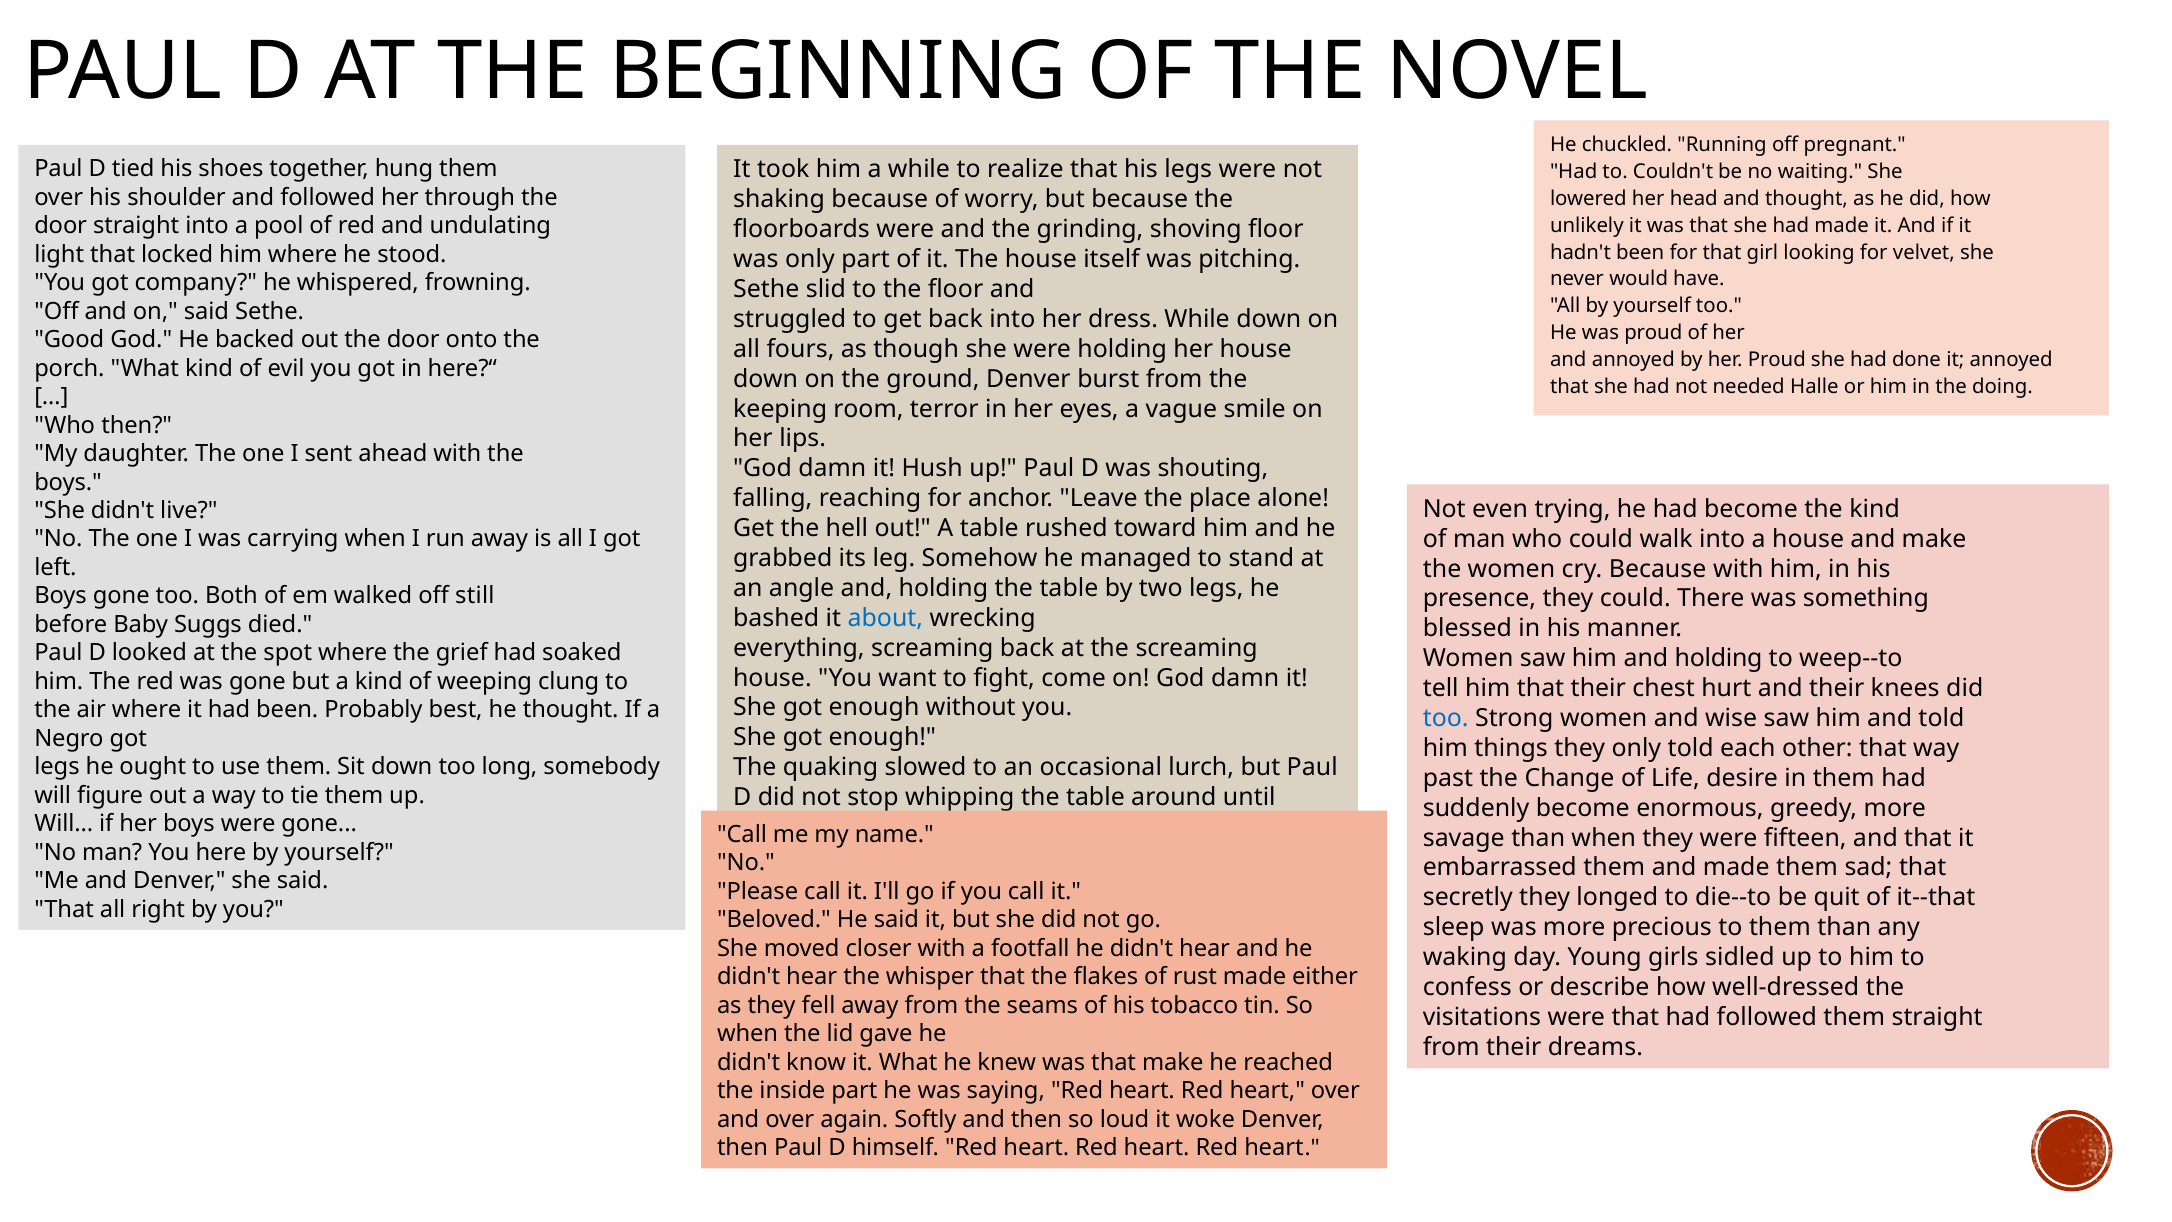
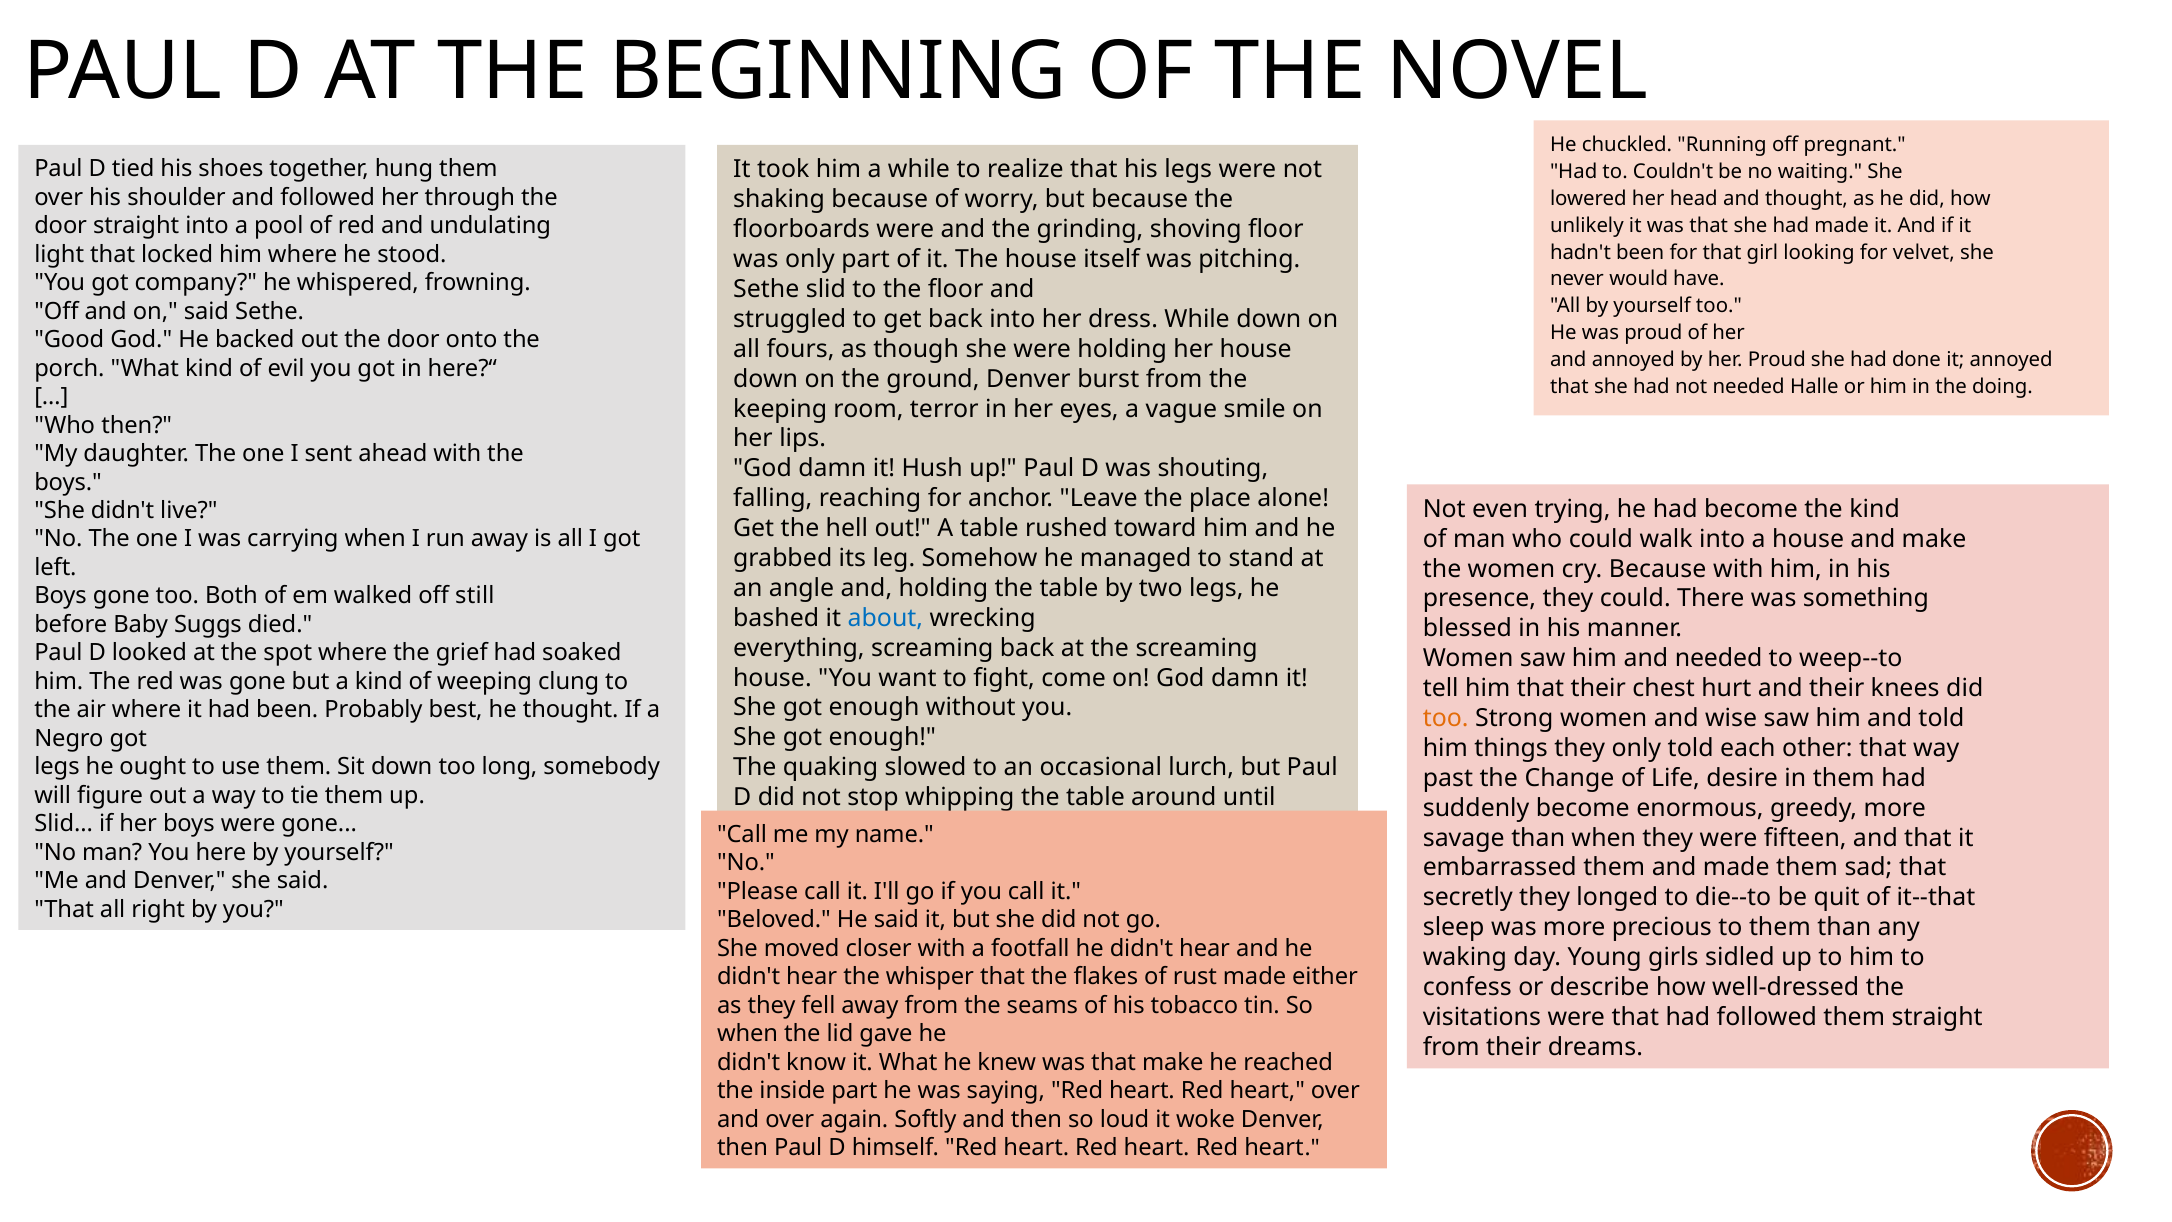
him and holding: holding -> needed (1719, 658)
too colour: blue -> orange (1446, 718)
Will: Will -> Slid (64, 824)
